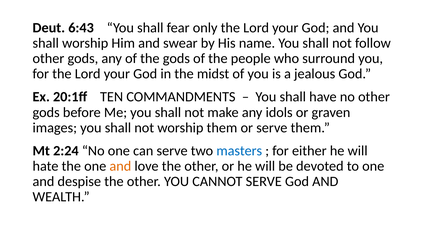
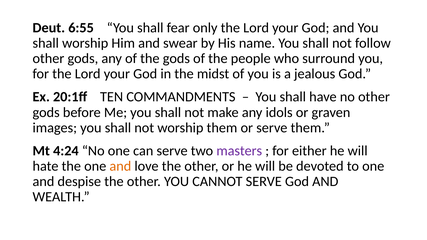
6:43: 6:43 -> 6:55 (81, 28)
2:24: 2:24 -> 4:24 (66, 151)
masters colour: blue -> purple (239, 151)
